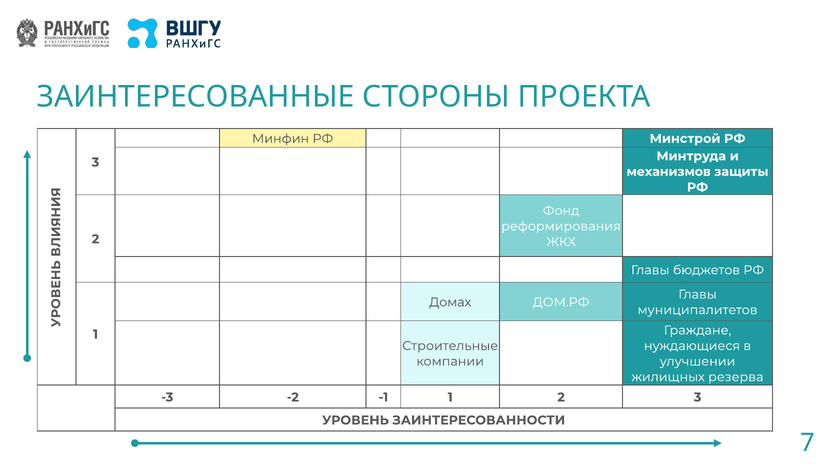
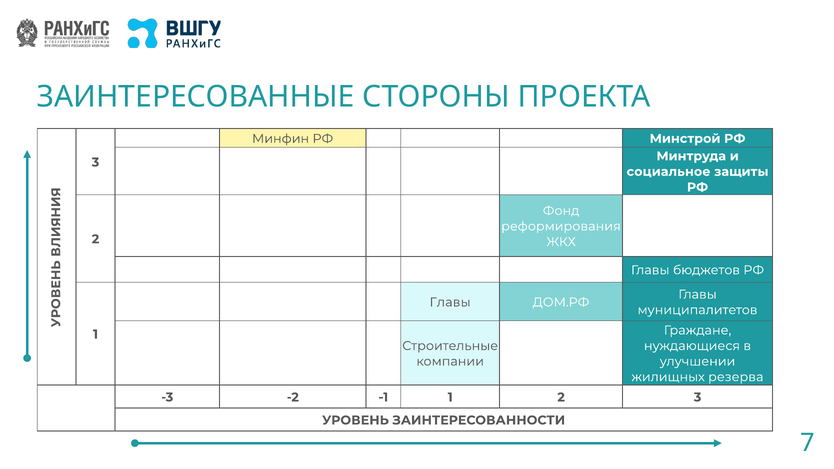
механизмов: механизмов -> социальное (669, 172)
Домах: Домах -> Главы (450, 302)
